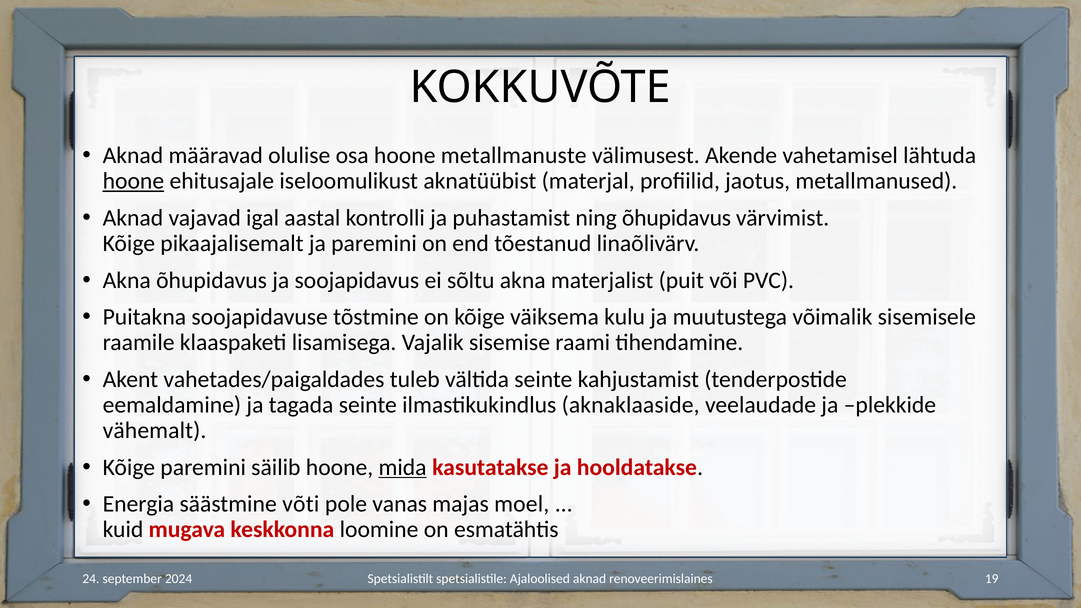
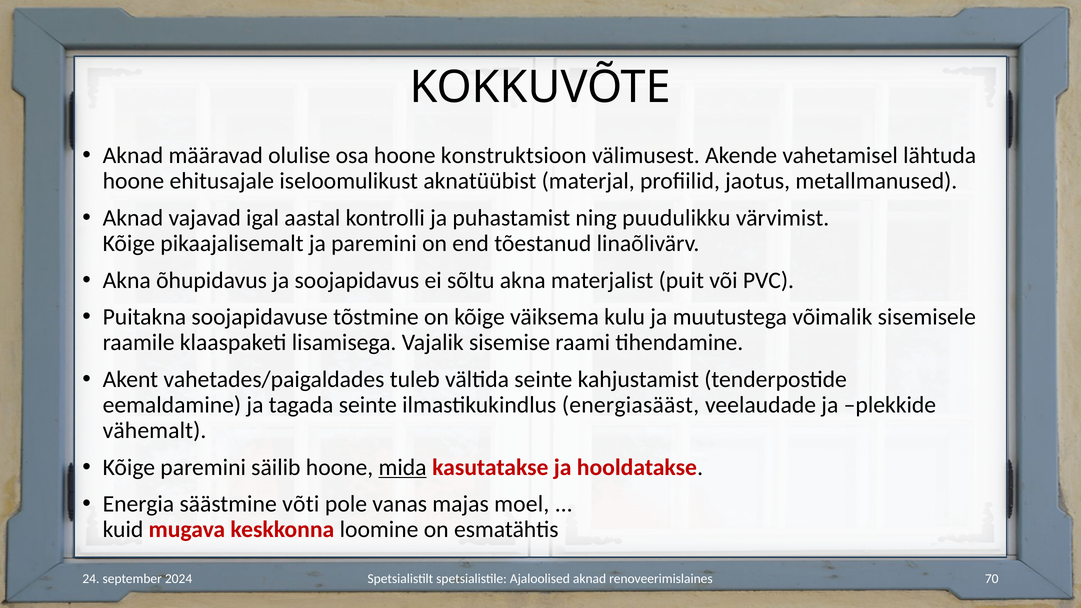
metallmanuste: metallmanuste -> konstruktsioon (514, 156)
hoone underline: present -> none (133, 181)
ning õhupidavus: õhupidavus -> puudulikku (676, 218)
aknaklaaside: aknaklaaside -> energiasääst (631, 405)
19: 19 -> 70 (992, 579)
